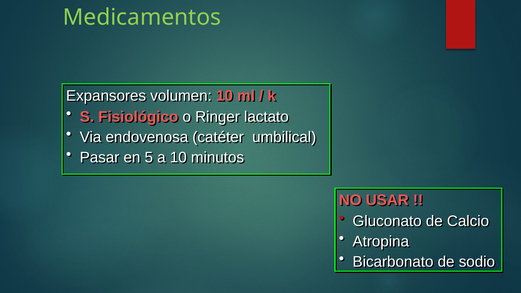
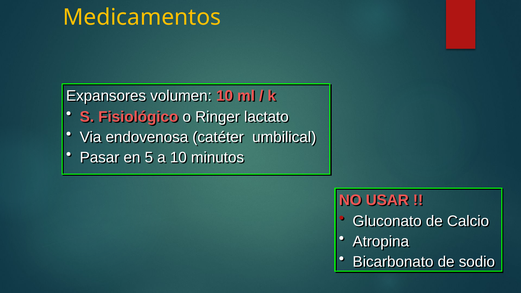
Medicamentos colour: light green -> yellow (142, 17)
